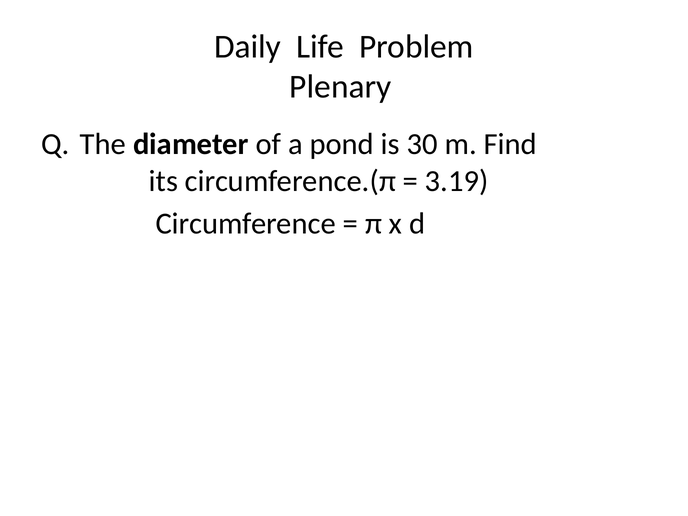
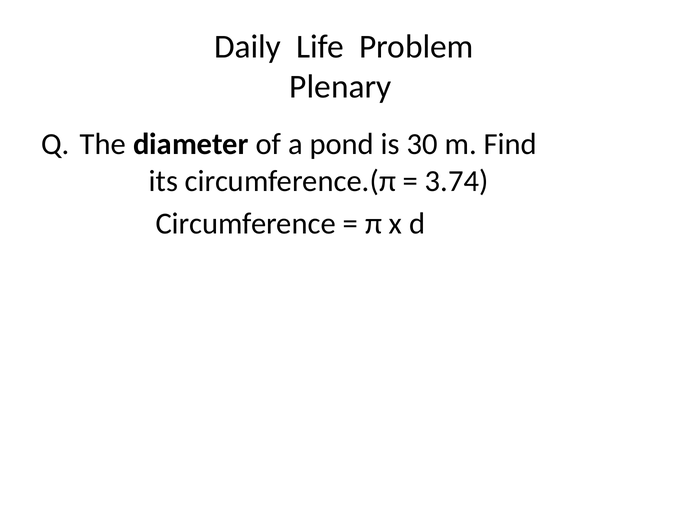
3.19: 3.19 -> 3.74 (457, 181)
